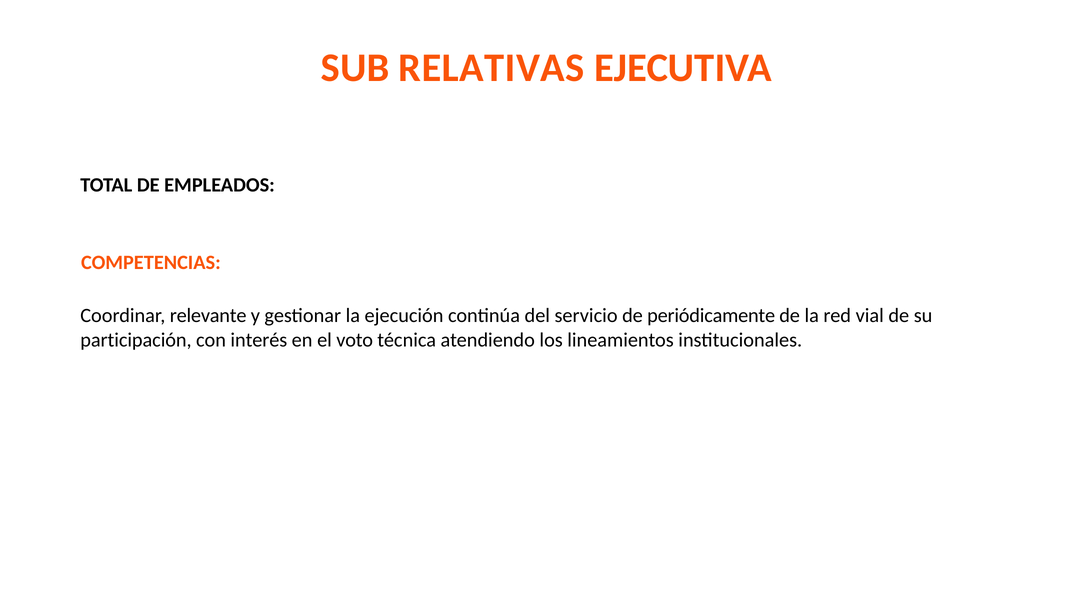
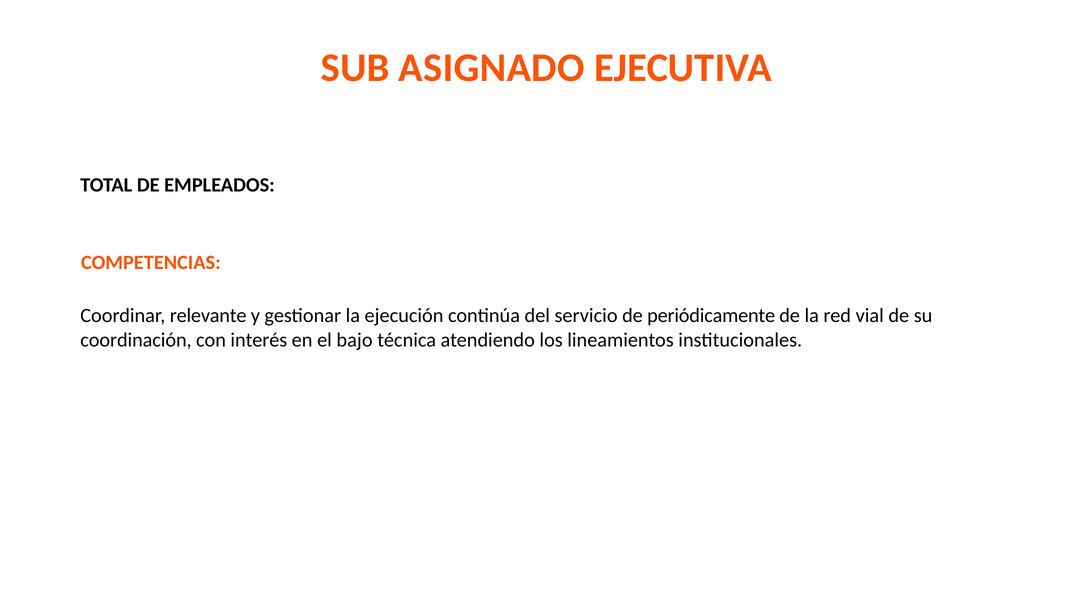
RELATIVAS: RELATIVAS -> ASIGNADO (492, 68)
participación: participación -> coordinación (136, 340)
voto: voto -> bajo (355, 340)
